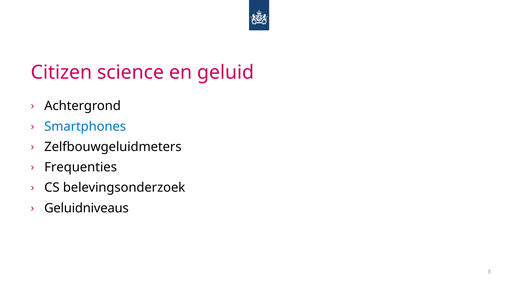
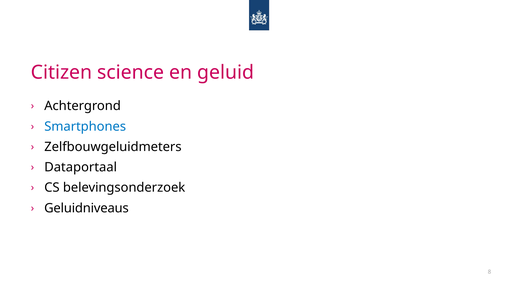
Frequenties: Frequenties -> Dataportaal (81, 167)
